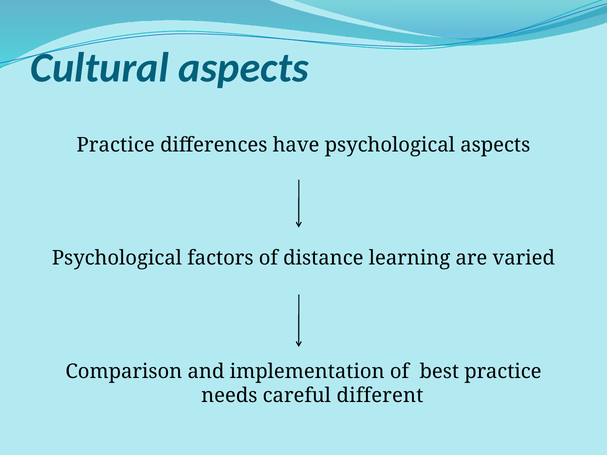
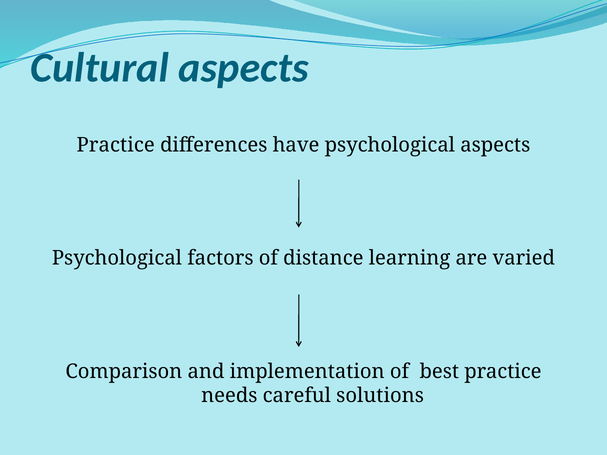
different: different -> solutions (380, 396)
